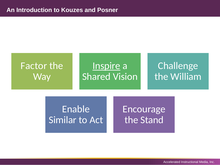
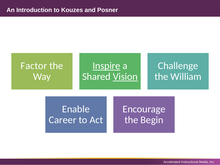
Vision underline: none -> present (125, 77)
Similar: Similar -> Career (63, 120)
Stand: Stand -> Begin (152, 120)
